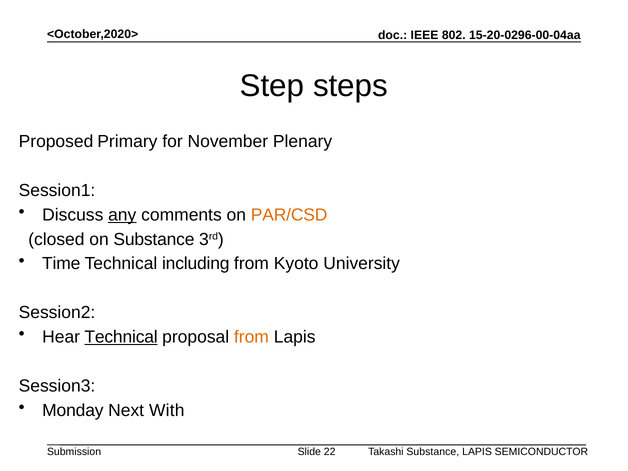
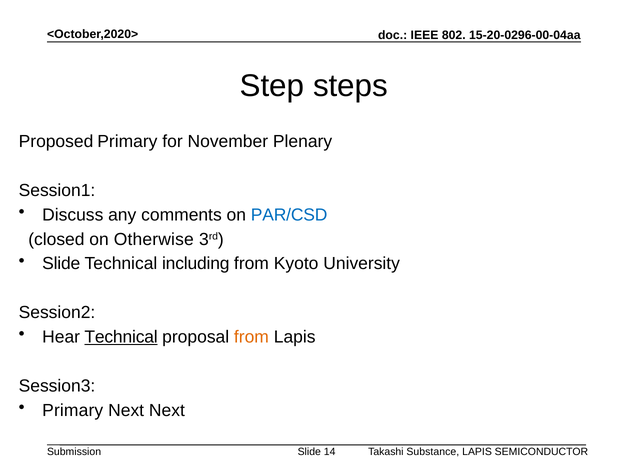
any underline: present -> none (122, 215)
PAR/CSD colour: orange -> blue (289, 215)
on Substance: Substance -> Otherwise (154, 239)
Time: Time -> Slide (61, 264)
Monday: Monday -> Primary (73, 410)
Next With: With -> Next (167, 410)
22: 22 -> 14 (330, 452)
